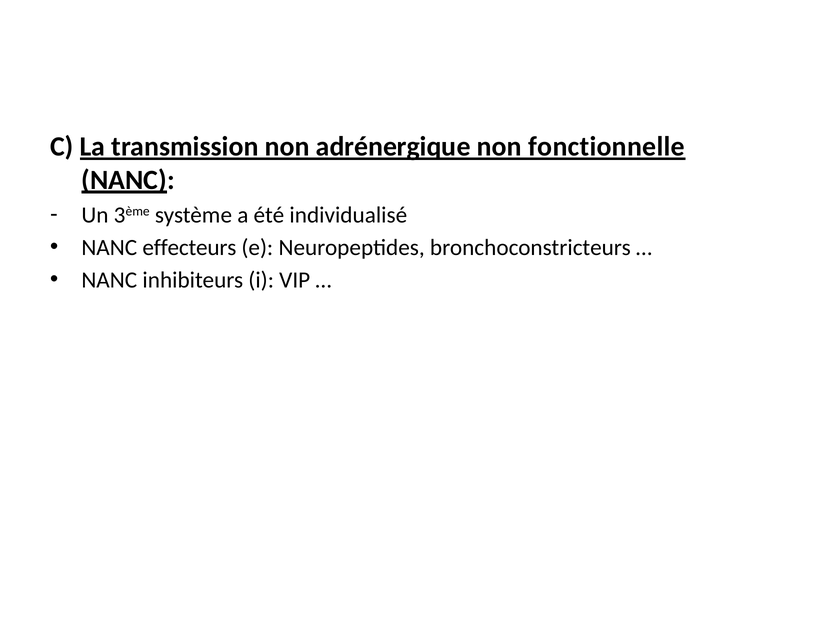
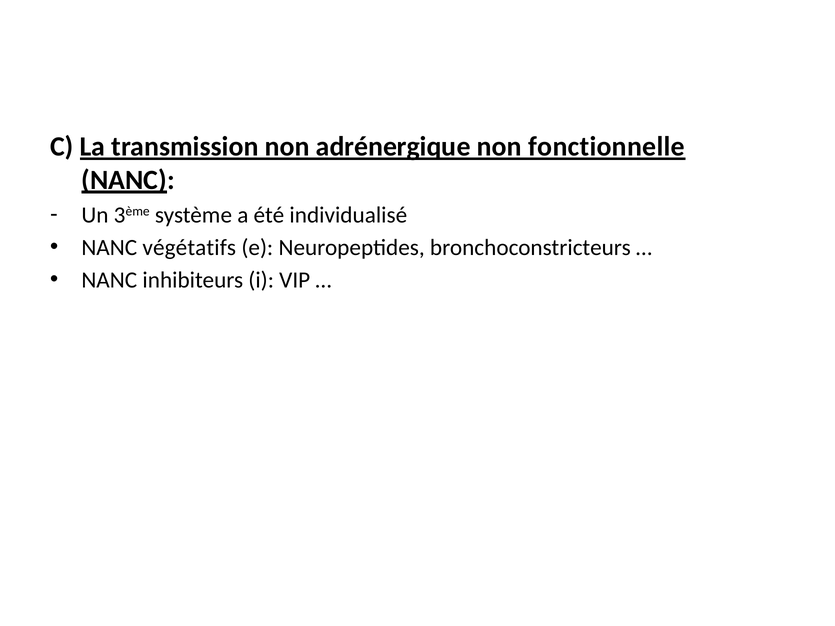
effecteurs: effecteurs -> végétatifs (189, 248)
